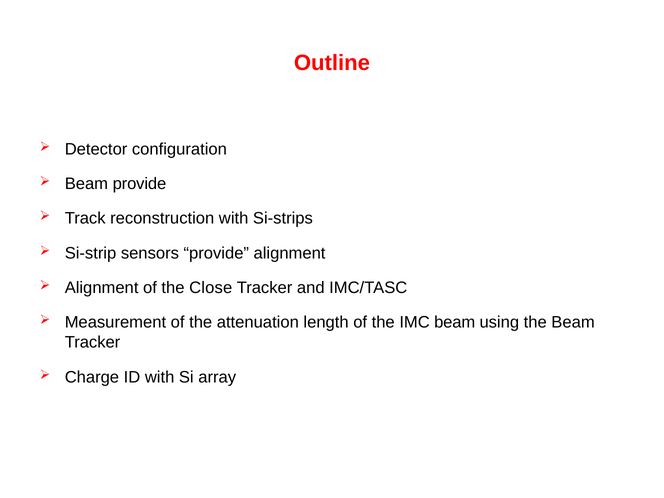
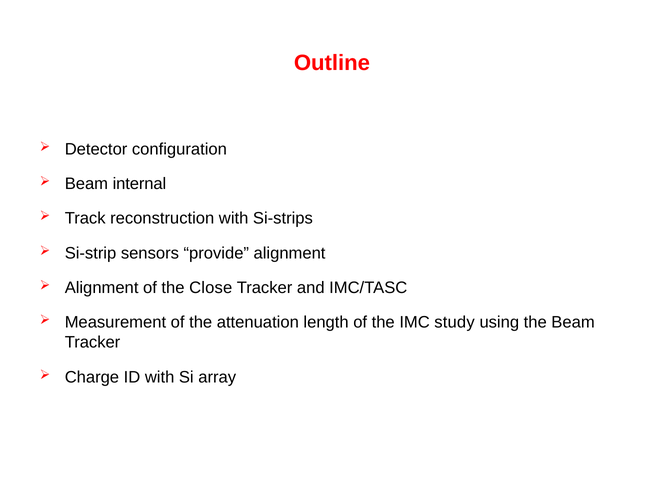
Beam provide: provide -> internal (139, 184)
IMC beam: beam -> study (455, 322)
